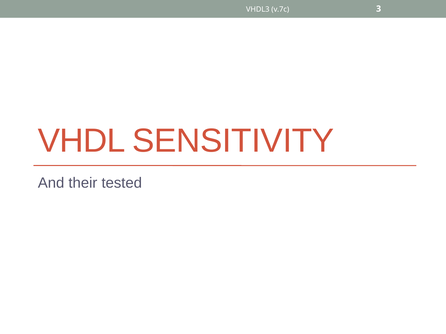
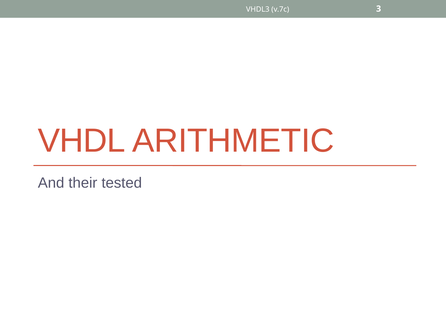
SENSITIVITY: SENSITIVITY -> ARITHMETIC (233, 141)
